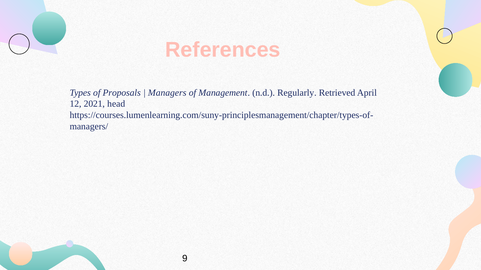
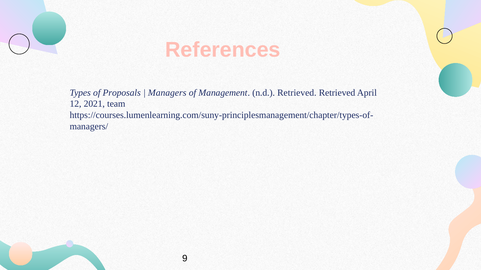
n.d Regularly: Regularly -> Retrieved (297, 93)
head: head -> team (116, 104)
